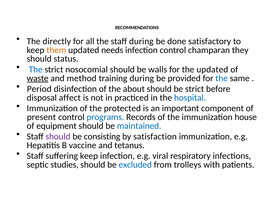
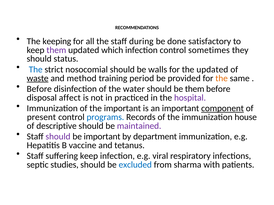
directly: directly -> keeping (57, 41)
them colour: orange -> purple (56, 50)
needs: needs -> which (112, 50)
champaran: champaran -> sometimes (209, 50)
training during: during -> period (142, 78)
the colour: blue -> orange (222, 78)
Period: Period -> Before (39, 89)
about: about -> water (134, 89)
be strict: strict -> them (195, 89)
hospital colour: blue -> purple (190, 98)
the protected: protected -> important (122, 109)
component underline: none -> present (223, 109)
equipment: equipment -> descriptive (56, 126)
maintained colour: blue -> purple (139, 126)
be consisting: consisting -> important (102, 137)
satisfaction: satisfaction -> department (155, 137)
trolleys: trolleys -> sharma (188, 165)
